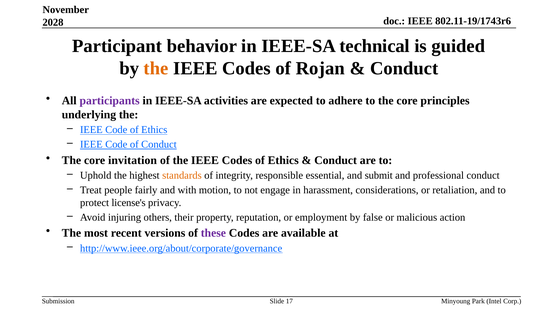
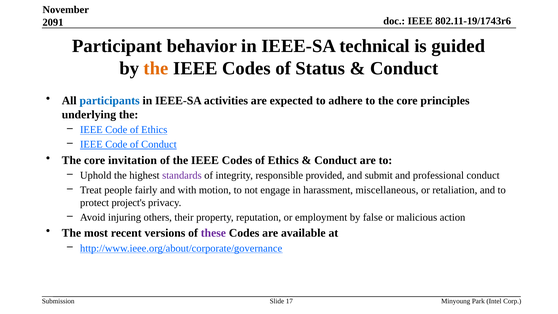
2028: 2028 -> 2091 (53, 22)
Rojan: Rojan -> Status (320, 68)
participants colour: purple -> blue (110, 101)
standards colour: orange -> purple (182, 175)
essential: essential -> provided (325, 175)
considerations: considerations -> miscellaneous (387, 190)
license's: license's -> project's (129, 203)
